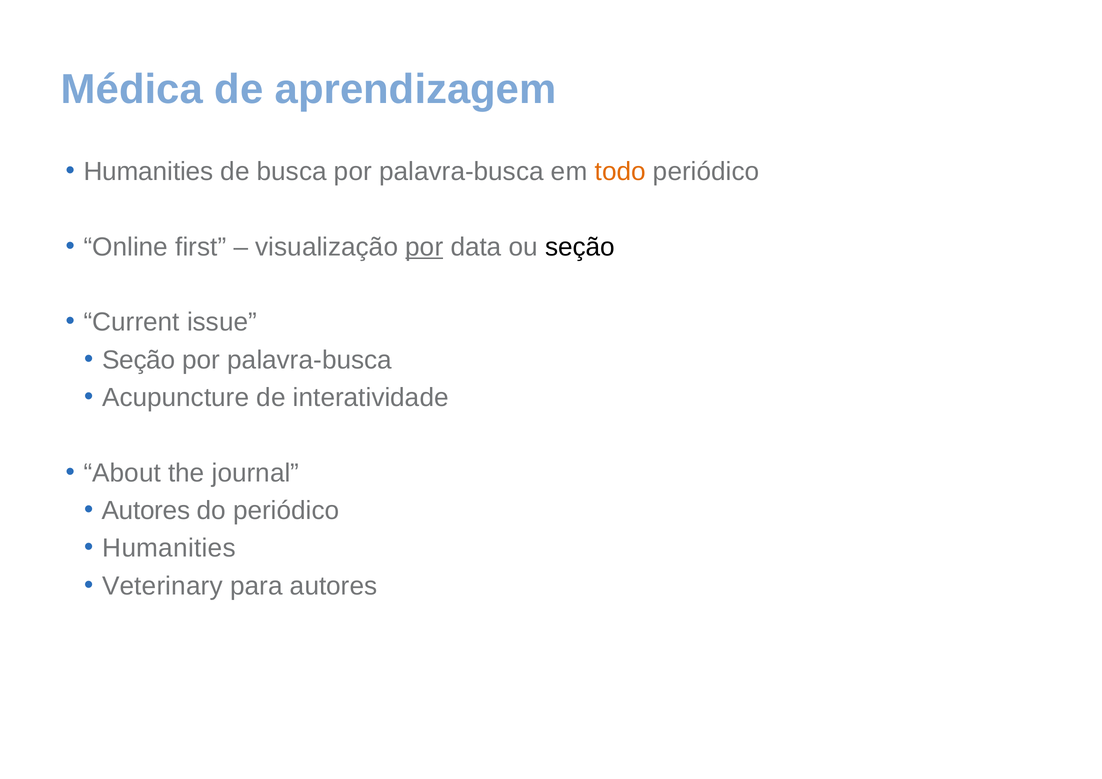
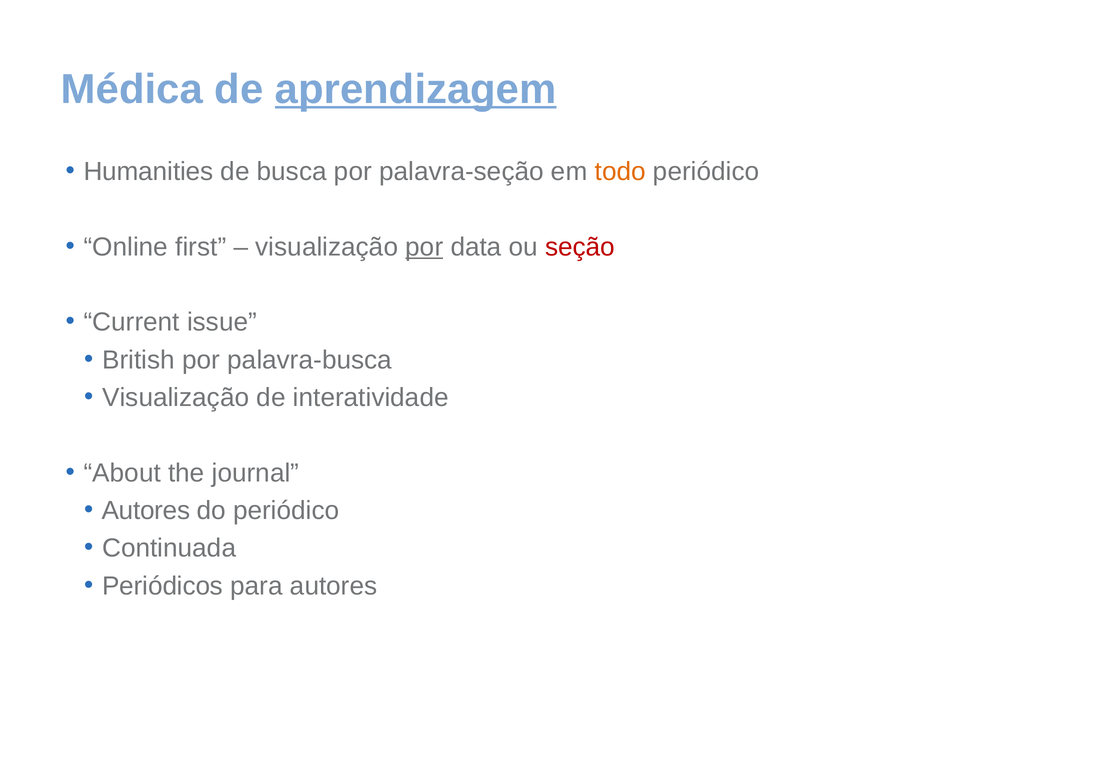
aprendizagem underline: none -> present (416, 90)
busca por palavra-busca: palavra-busca -> palavra-seção (461, 172)
seção colour: black -> red (580, 247)
Seção: Seção -> British (139, 360)
Acupuncture: Acupuncture -> Visualização (176, 398)
Humanities: Humanities -> Continuada (169, 548)
Veterinary: Veterinary -> Periódicos (163, 586)
